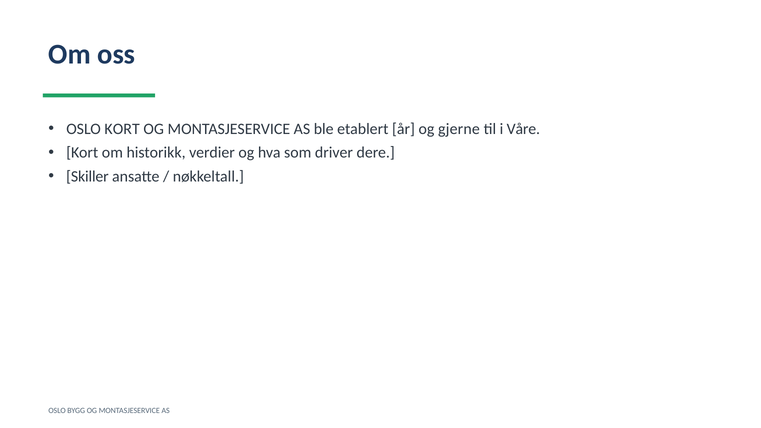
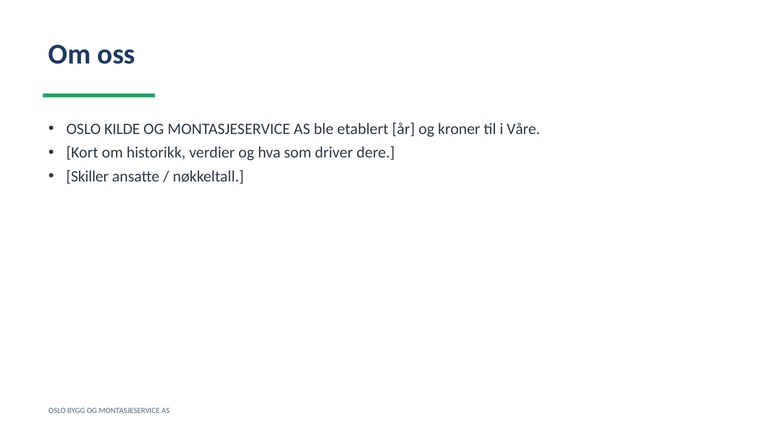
OSLO KORT: KORT -> KILDE (122, 129)
gjerne: gjerne -> kroner (459, 129)
